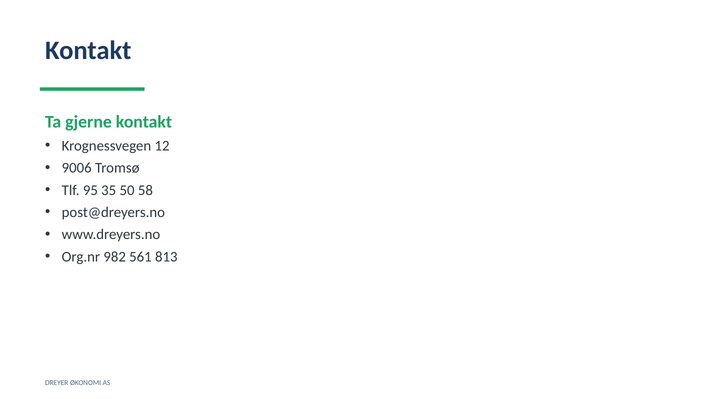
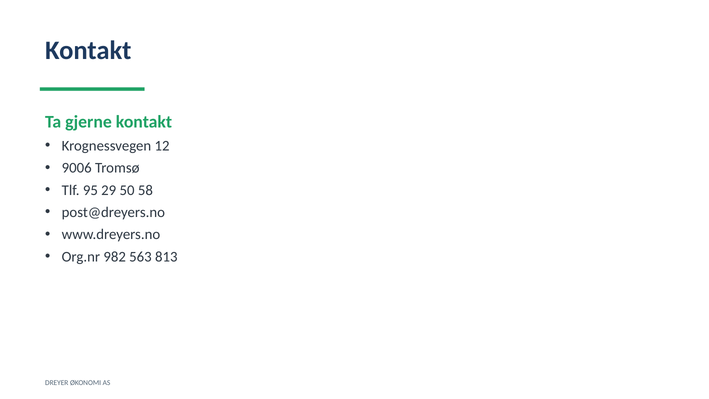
35: 35 -> 29 (109, 190)
561: 561 -> 563 (140, 257)
